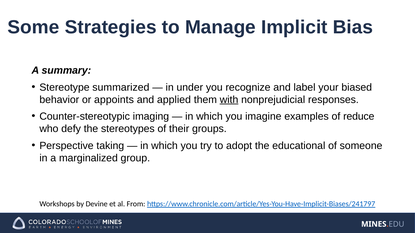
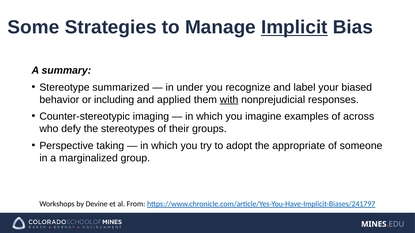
Implicit underline: none -> present (294, 27)
appoints: appoints -> including (114, 100)
reduce: reduce -> across (359, 117)
educational: educational -> appropriate (299, 146)
